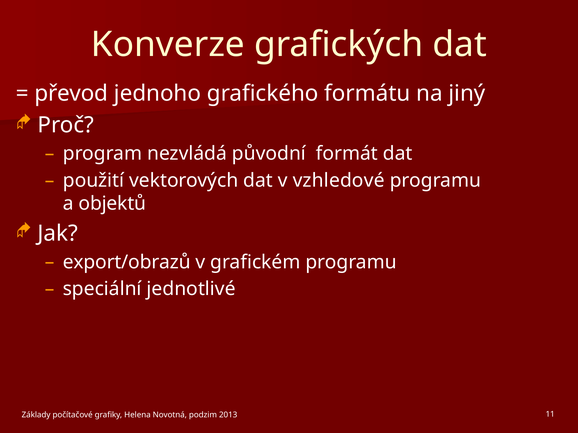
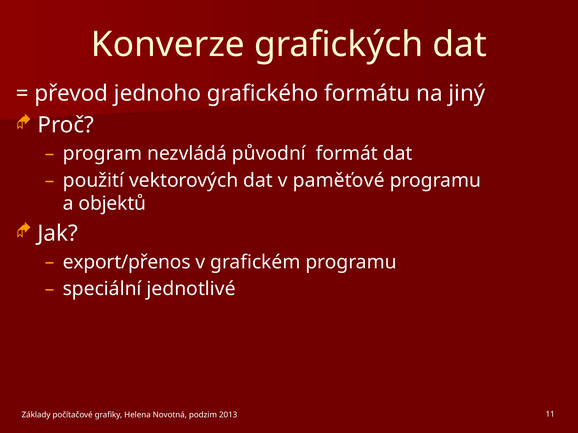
vzhledové: vzhledové -> paměťové (339, 181)
export/obrazů: export/obrazů -> export/přenos (127, 262)
